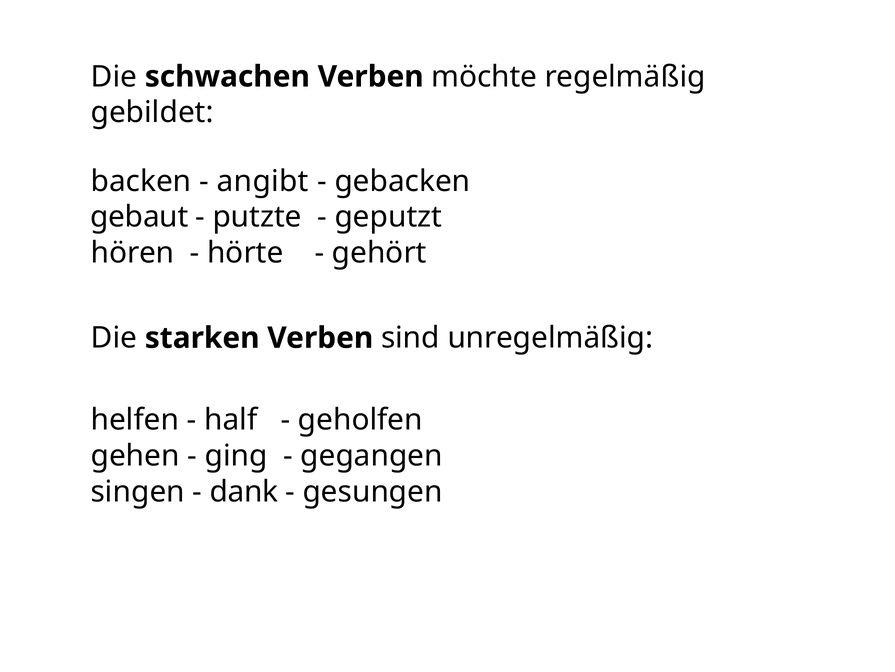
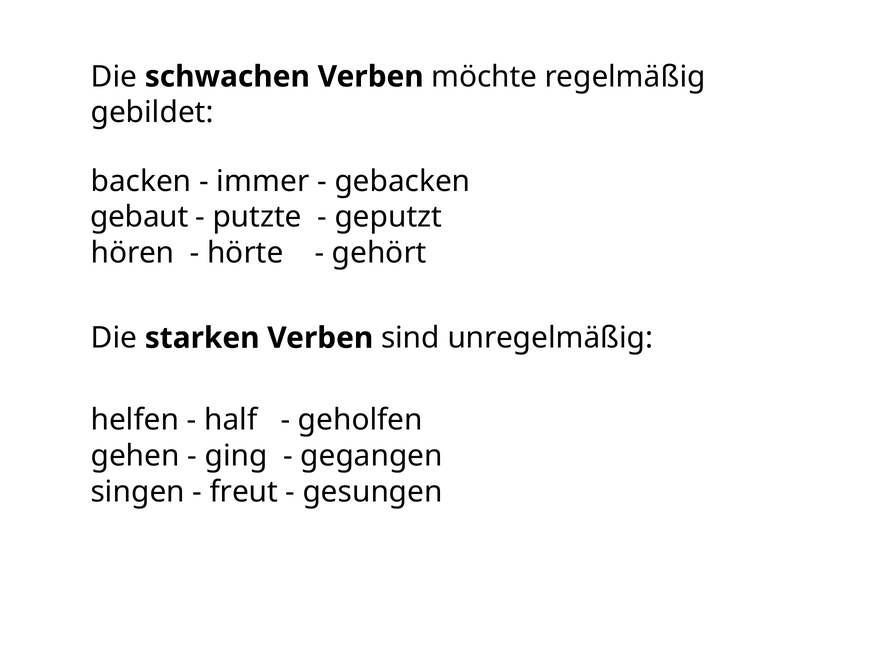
angibt: angibt -> immer (263, 181)
dank: dank -> freut (244, 491)
